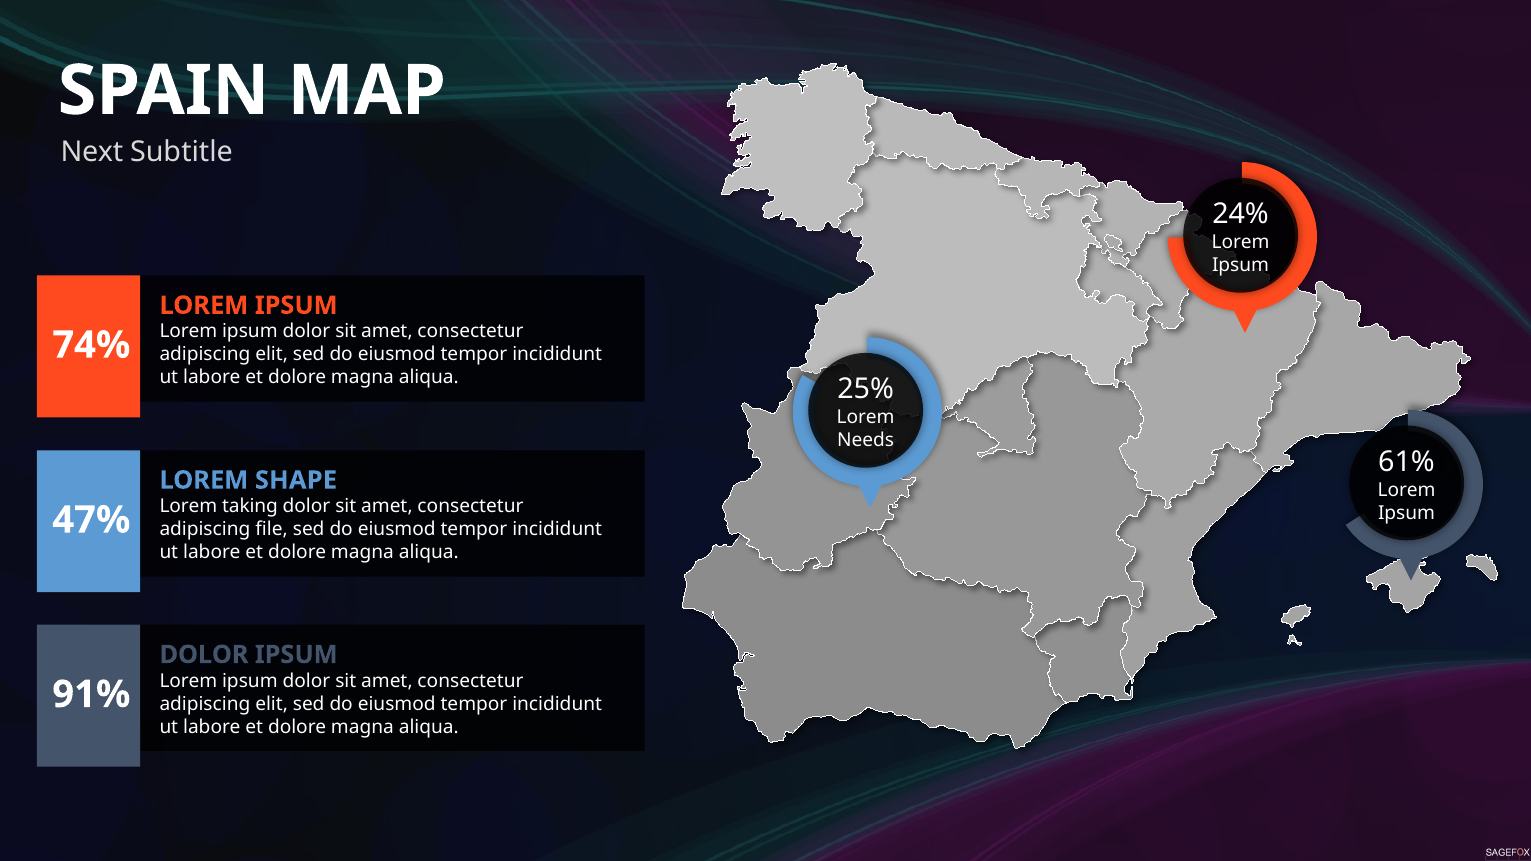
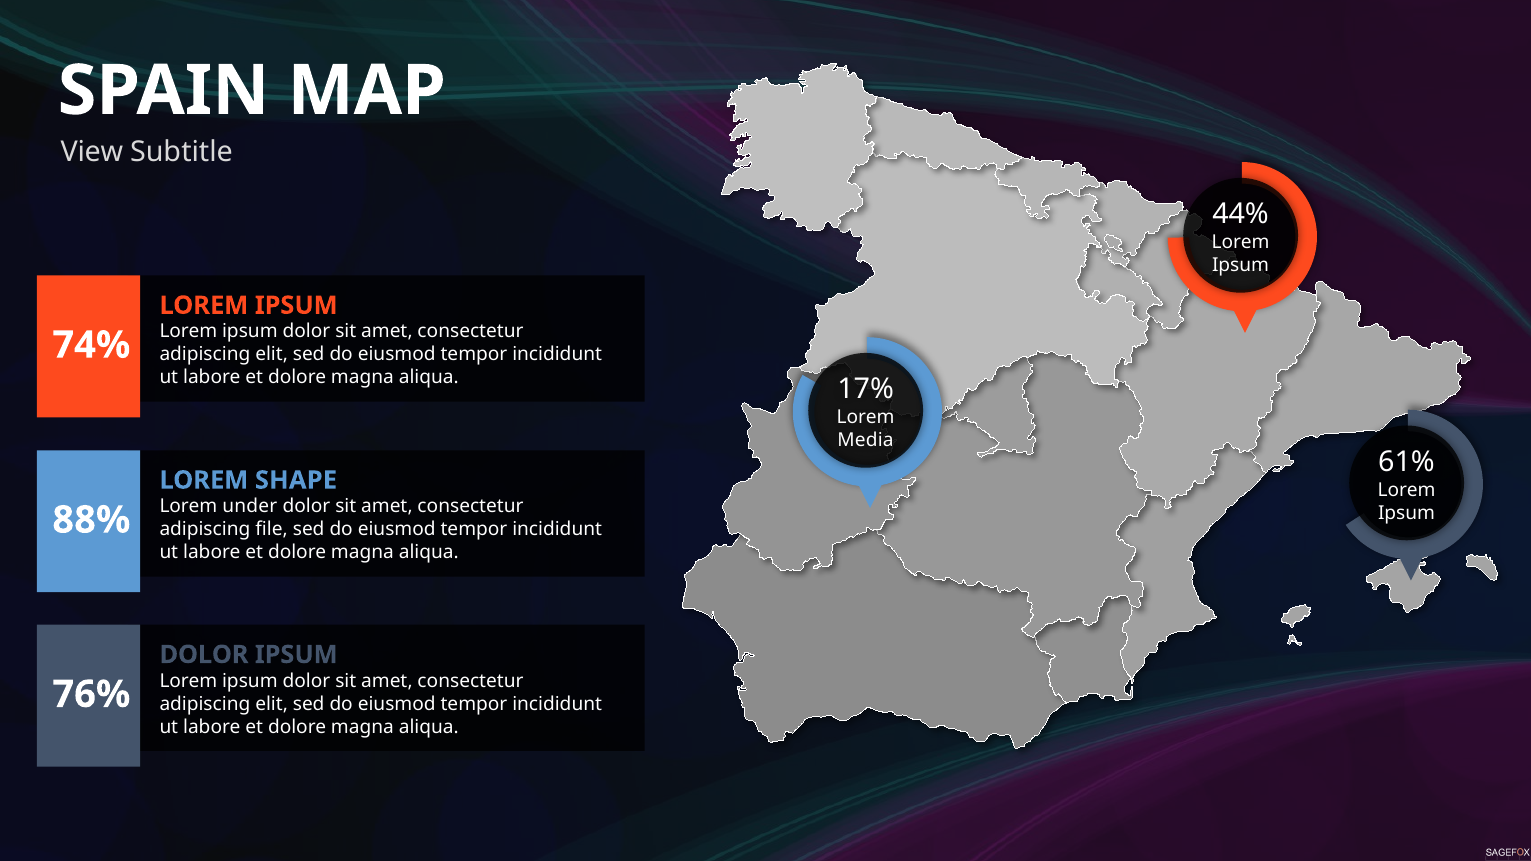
Next: Next -> View (92, 152)
24%: 24% -> 44% (1241, 214)
25%: 25% -> 17% (866, 389)
Needs: Needs -> Media (866, 440)
taking: taking -> under (250, 507)
47%: 47% -> 88% (91, 520)
91%: 91% -> 76% (91, 695)
